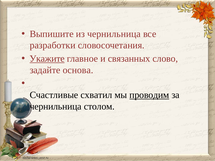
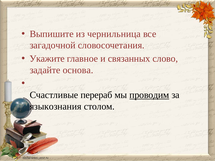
разработки: разработки -> загадочной (53, 45)
Укажите underline: present -> none (47, 59)
схватил: схватил -> перераб (96, 95)
чернильница: чернильница -> языкознания (56, 107)
